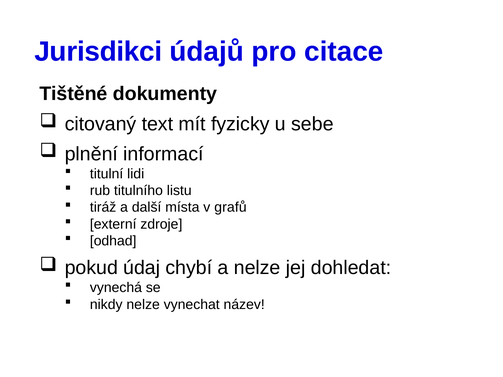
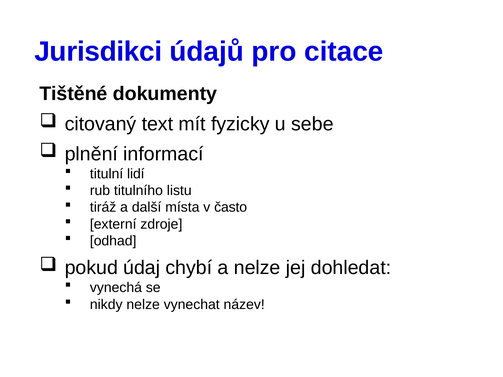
lidi: lidi -> lidí (136, 174)
grafů: grafů -> často (231, 207)
